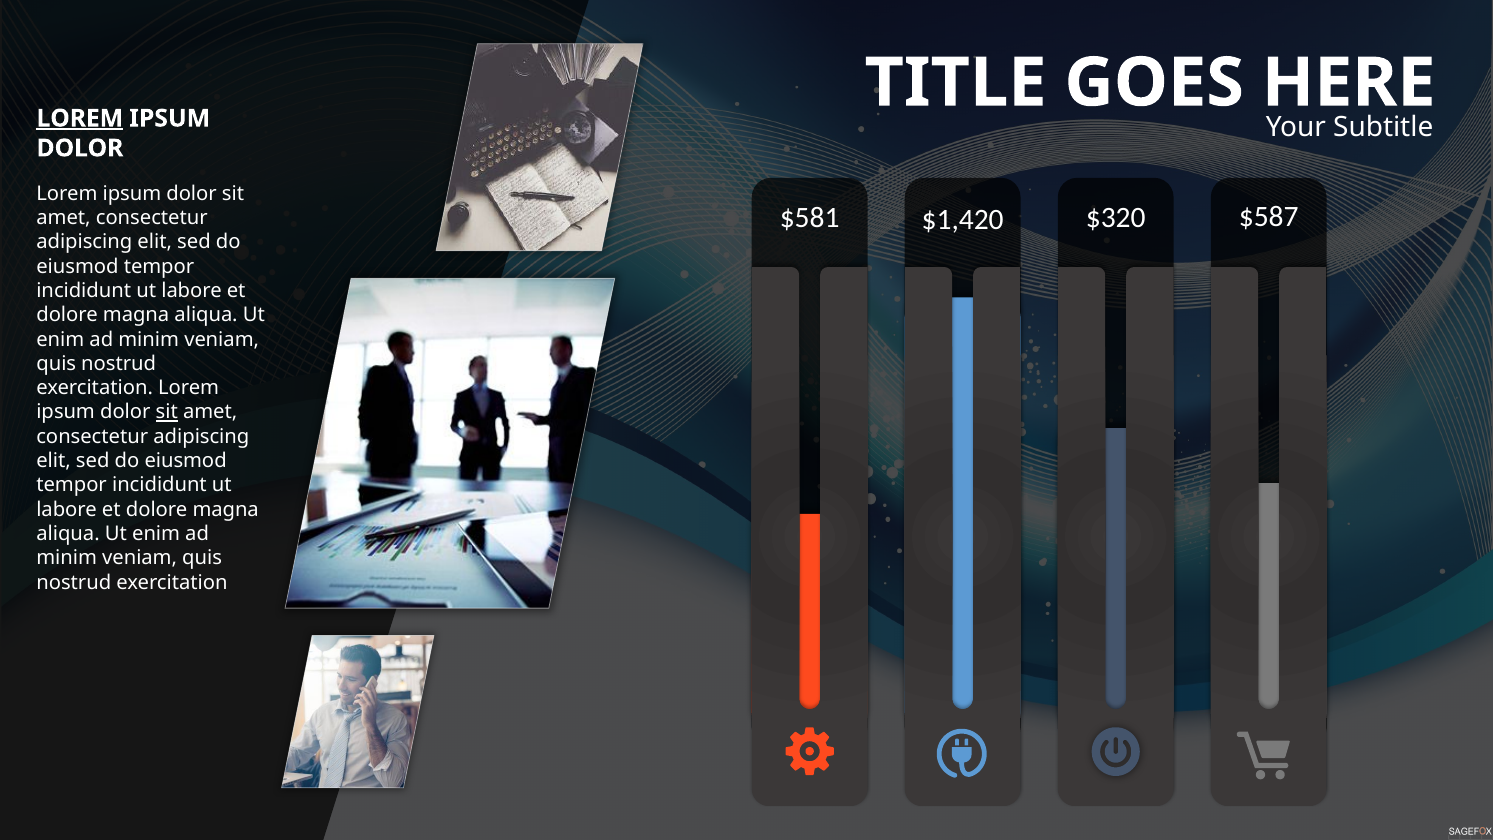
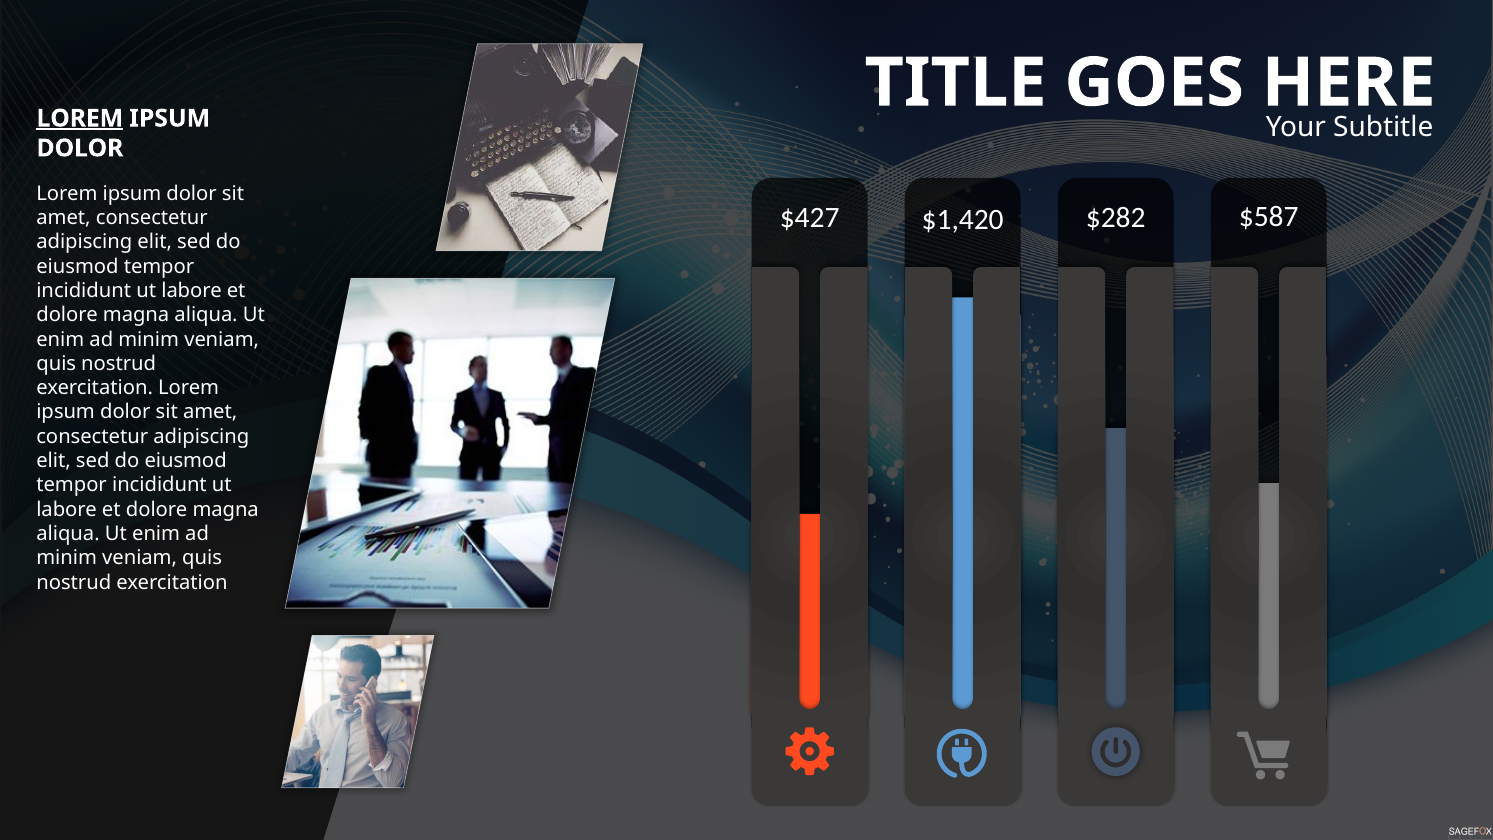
$581: $581 -> $427 (810, 218)
$320: $320 -> $282 (1116, 217)
sit underline: present -> none (167, 412)
